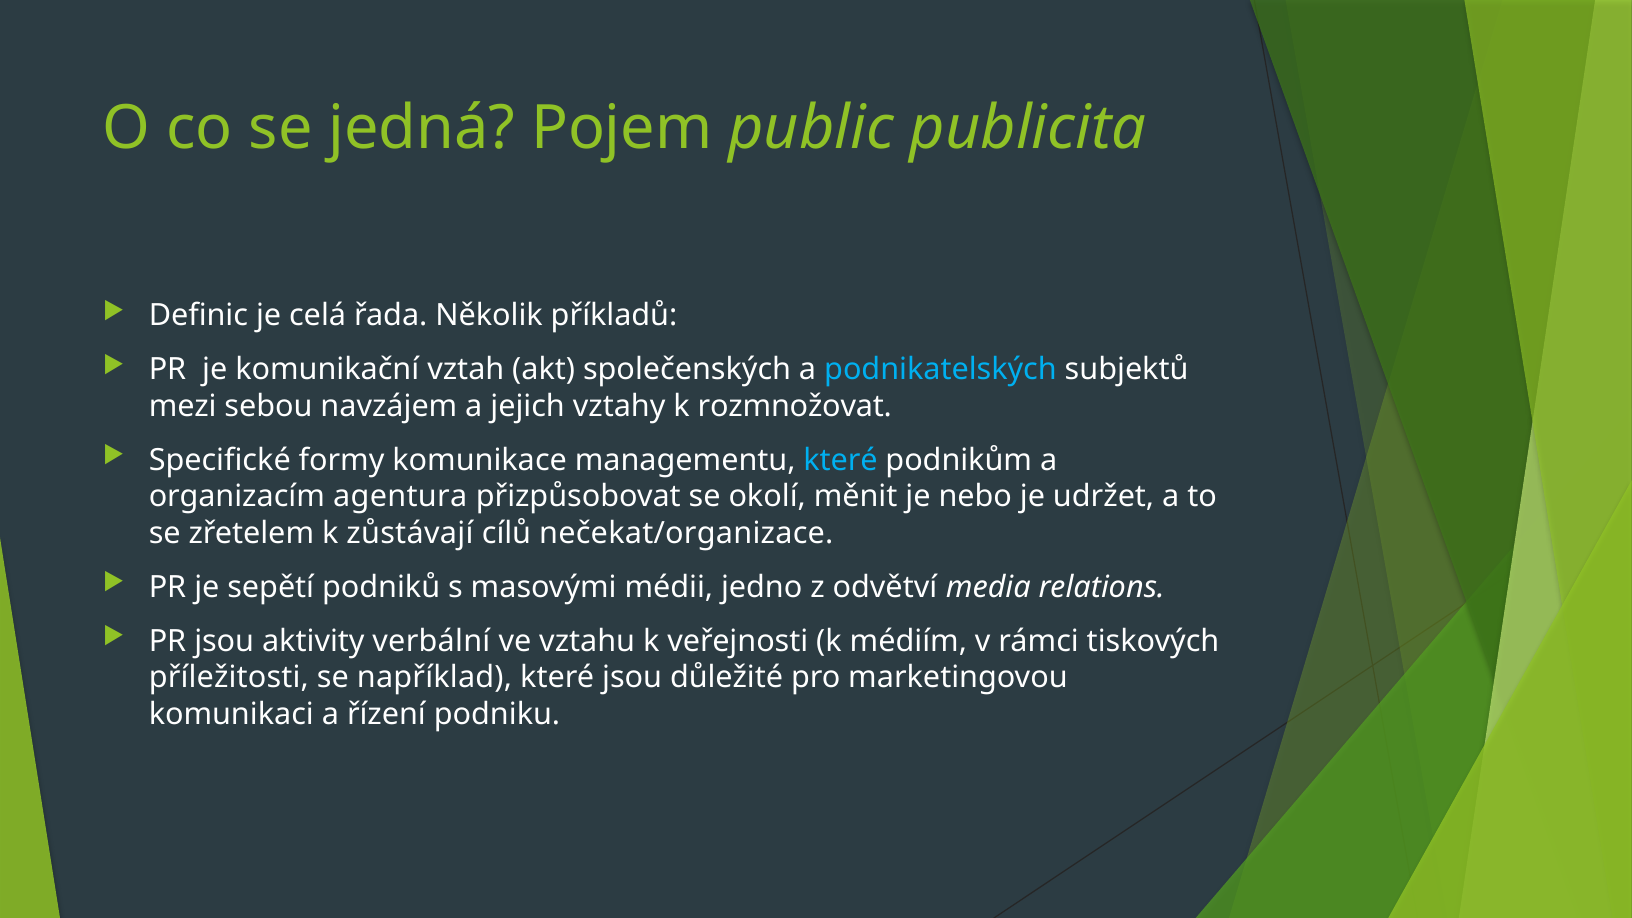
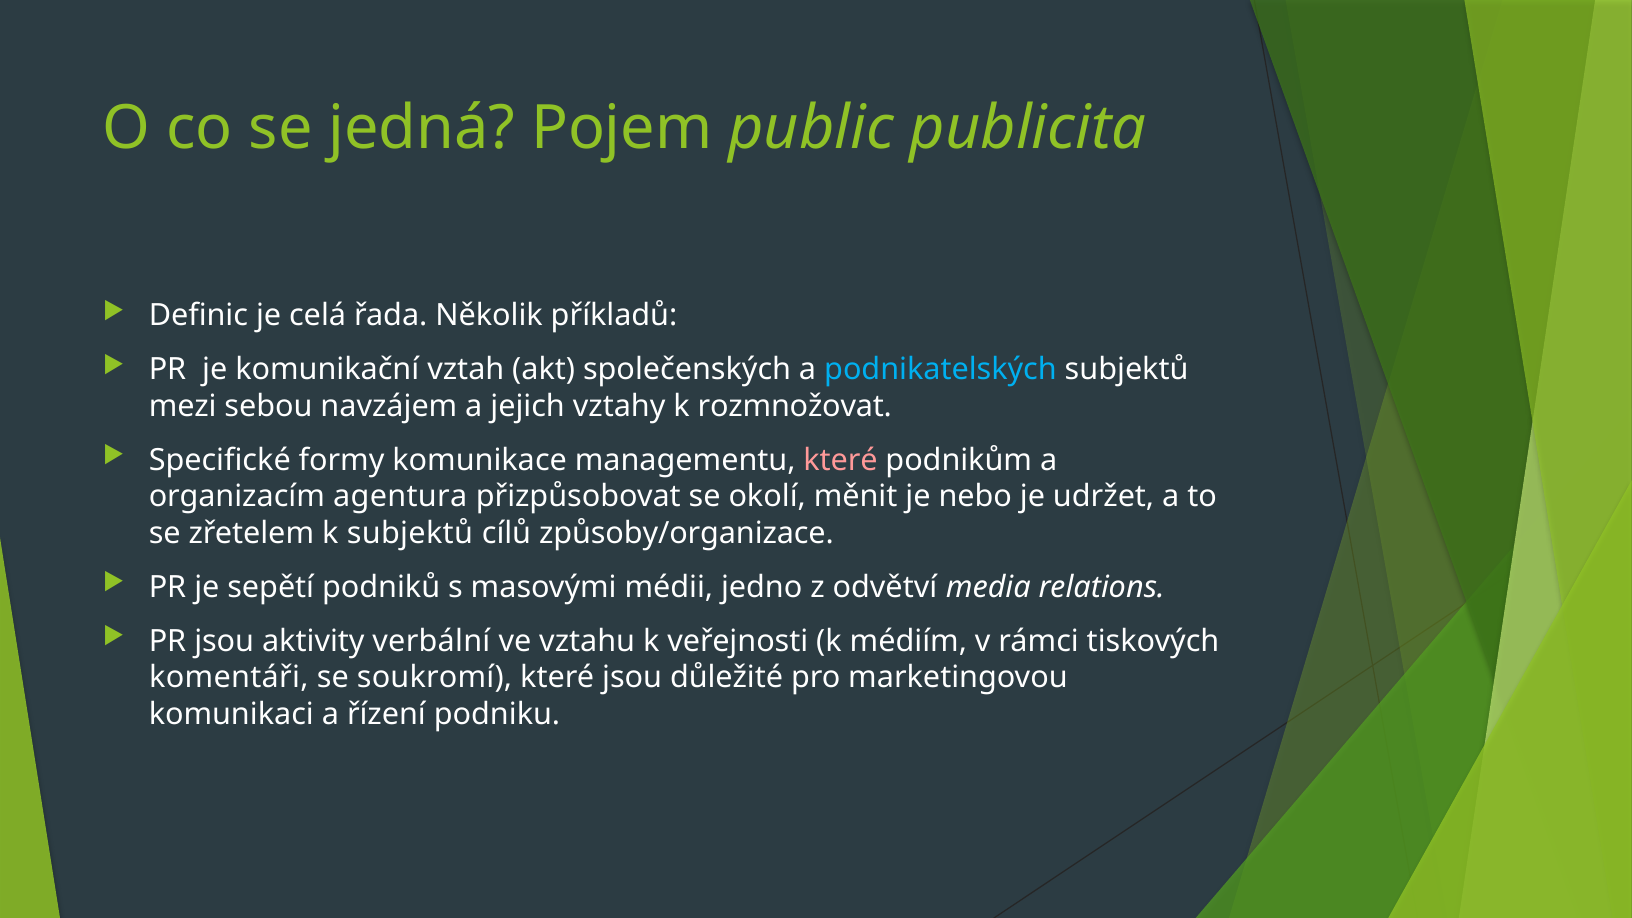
které colour: light blue -> pink (841, 460)
k zůstávají: zůstávají -> subjektů (410, 533)
nečekat/organizace: nečekat/organizace -> způsoby/organizace (686, 533)
příležitosti: příležitosti -> komentáři (229, 678)
například: například -> soukromí (435, 678)
